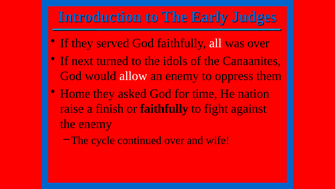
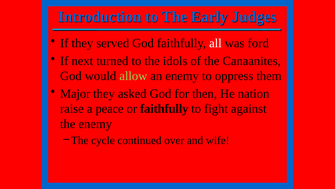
was over: over -> ford (258, 43)
allow colour: white -> light green (133, 76)
Home: Home -> Major (75, 93)
time: time -> then (205, 93)
finish: finish -> peace (110, 109)
